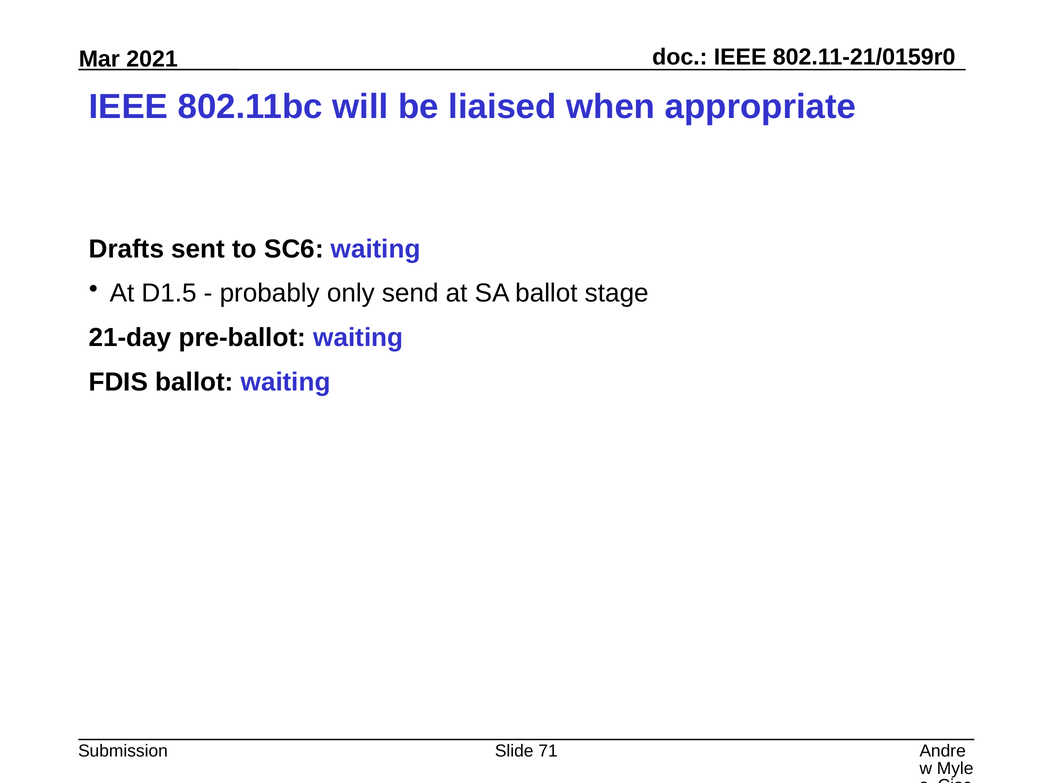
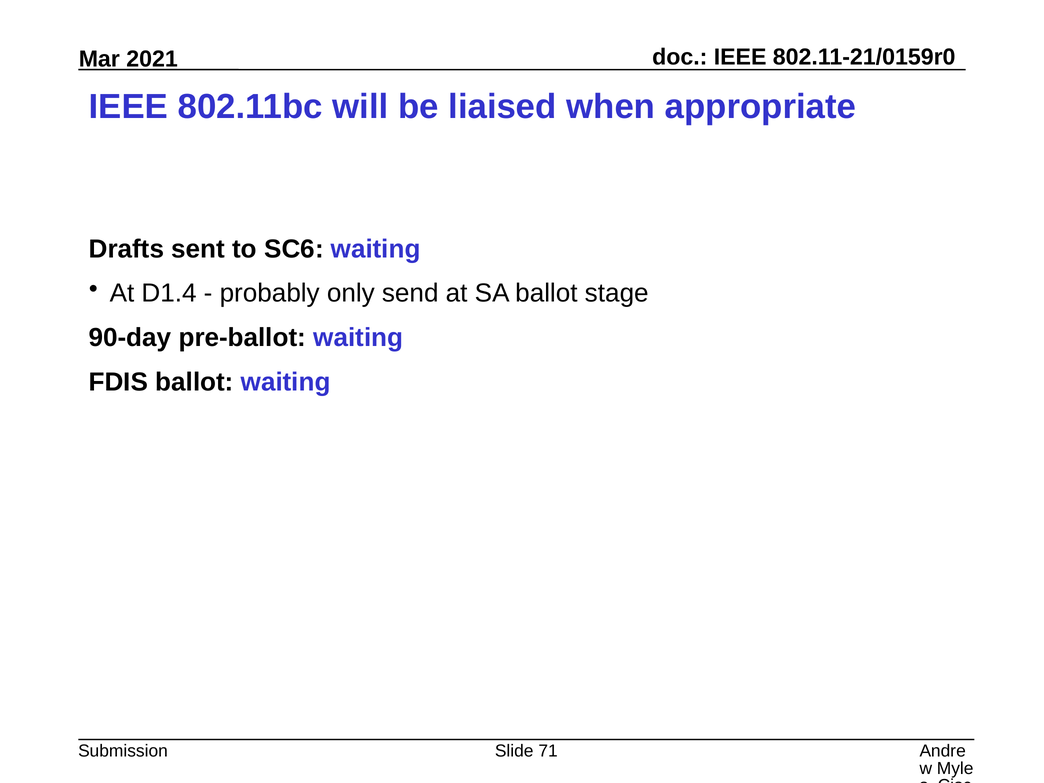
D1.5: D1.5 -> D1.4 (169, 293)
21-day: 21-day -> 90-day (130, 338)
